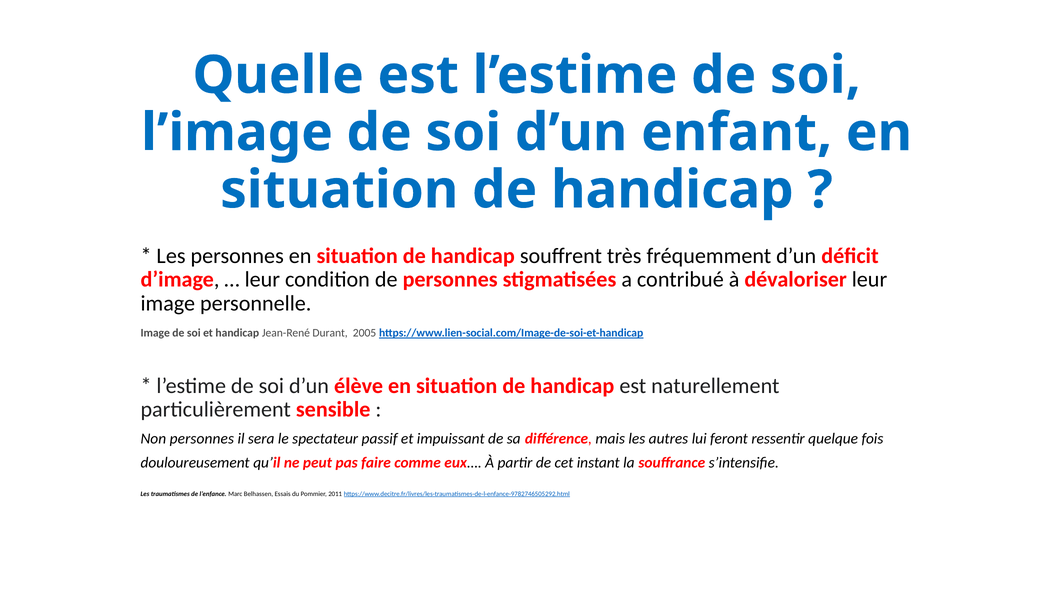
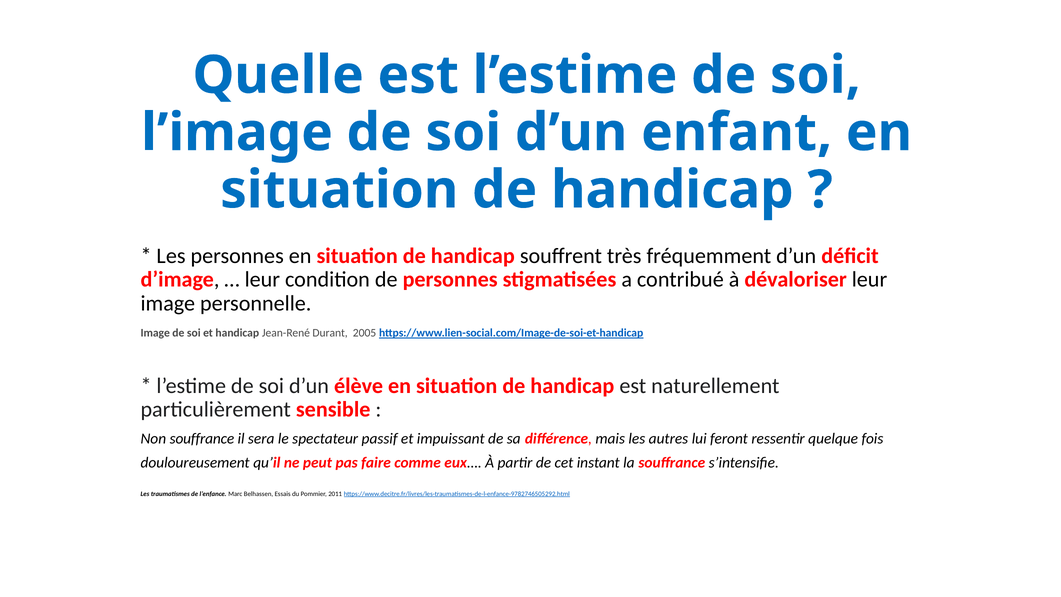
Non personnes: personnes -> souffrance (202, 439)
